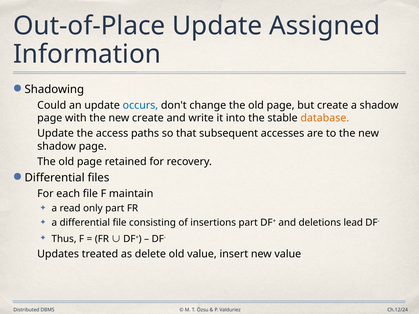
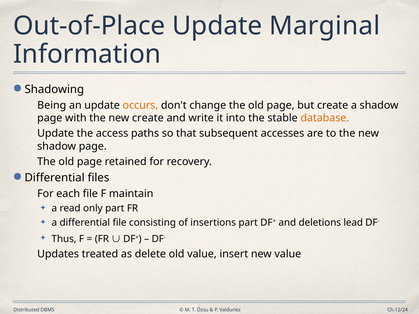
Assigned: Assigned -> Marginal (325, 26)
Could: Could -> Being (52, 105)
occurs colour: blue -> orange (140, 105)
